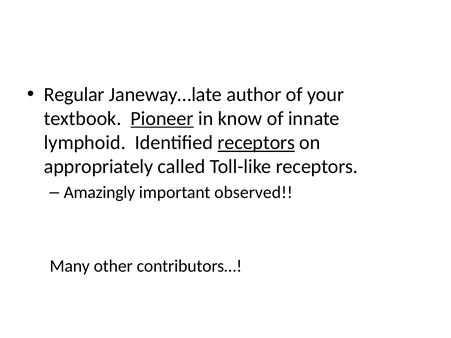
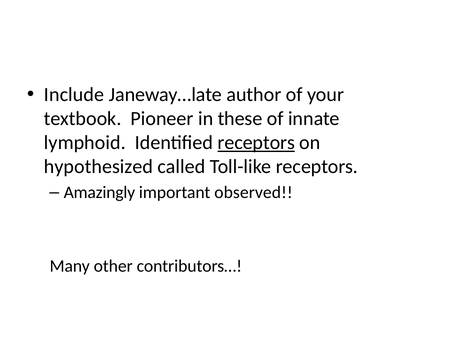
Regular: Regular -> Include (74, 95)
Pioneer underline: present -> none (162, 119)
know: know -> these (240, 119)
appropriately: appropriately -> hypothesized (98, 167)
